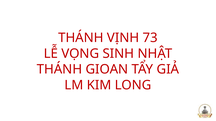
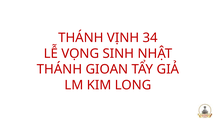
73: 73 -> 34 (150, 38)
